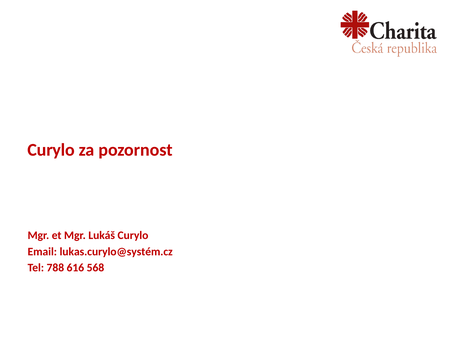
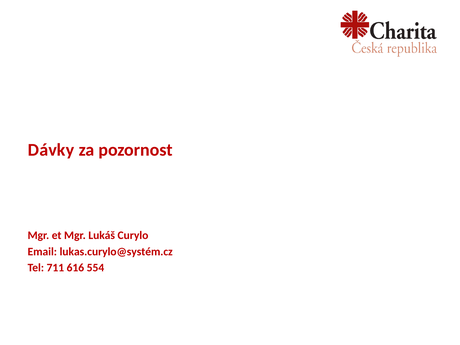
Curylo: Curylo -> Dávky (51, 150)
788: 788 -> 711 (55, 268)
568: 568 -> 554 (95, 268)
